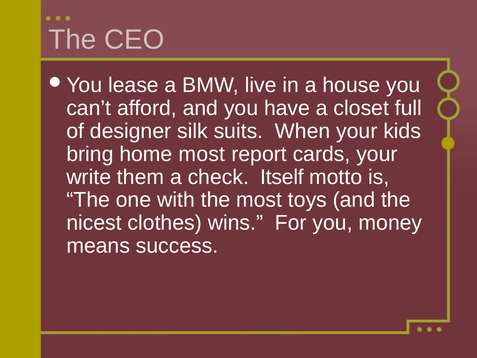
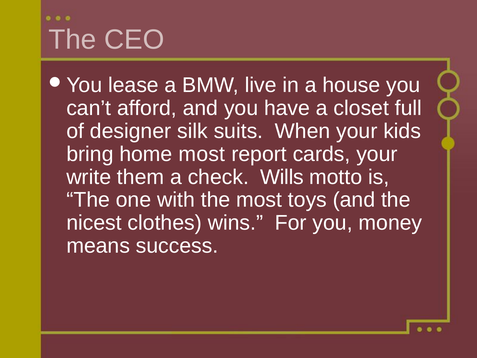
Itself: Itself -> Wills (282, 177)
